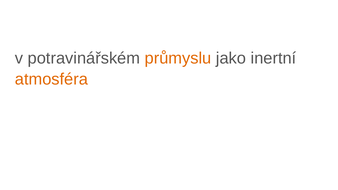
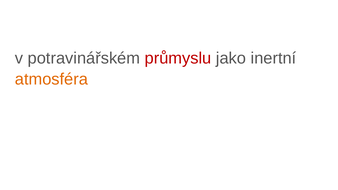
průmyslu colour: orange -> red (178, 58)
